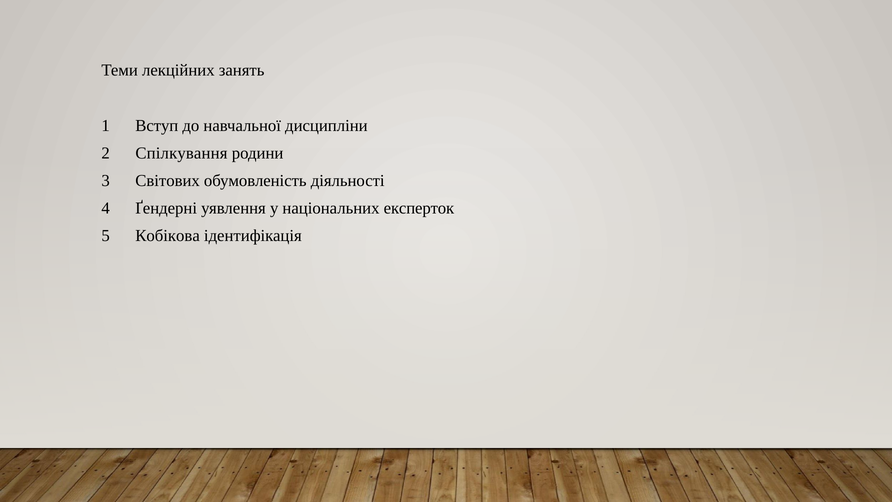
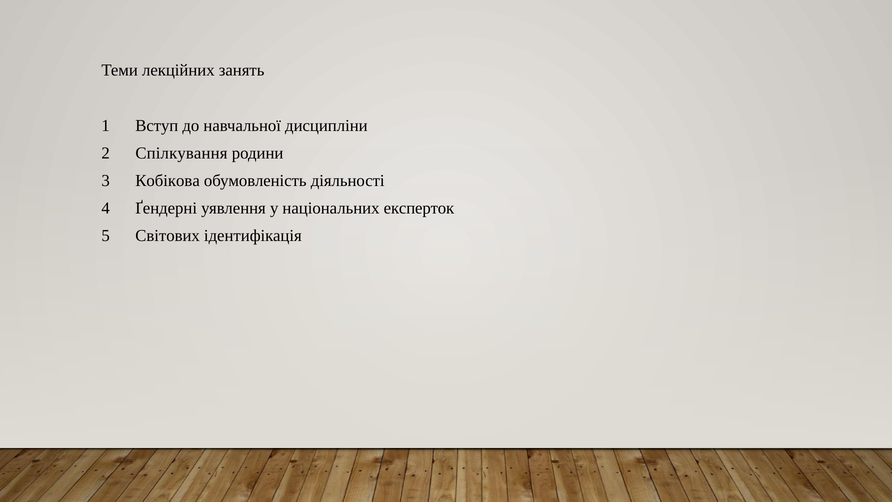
Світових: Світових -> Кобікова (168, 180)
Кобікова: Кобікова -> Світових (168, 235)
